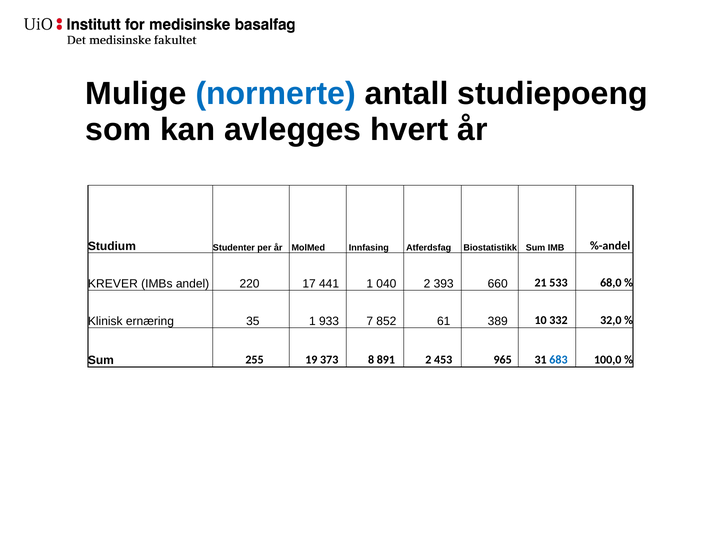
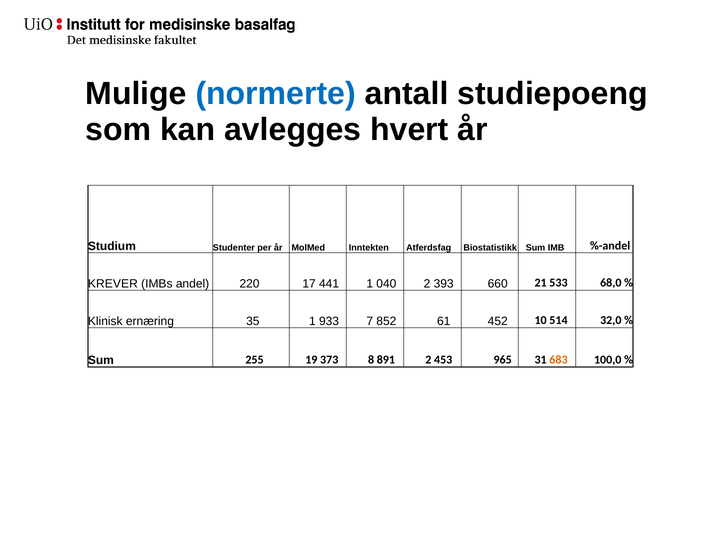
Innfasing: Innfasing -> Inntekten (369, 248)
389: 389 -> 452 (498, 321)
332: 332 -> 514 (558, 320)
683 colour: blue -> orange (558, 360)
